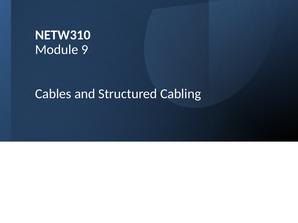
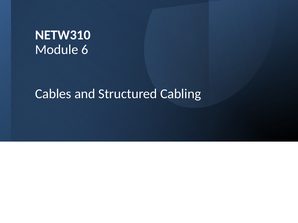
9: 9 -> 6 (85, 50)
